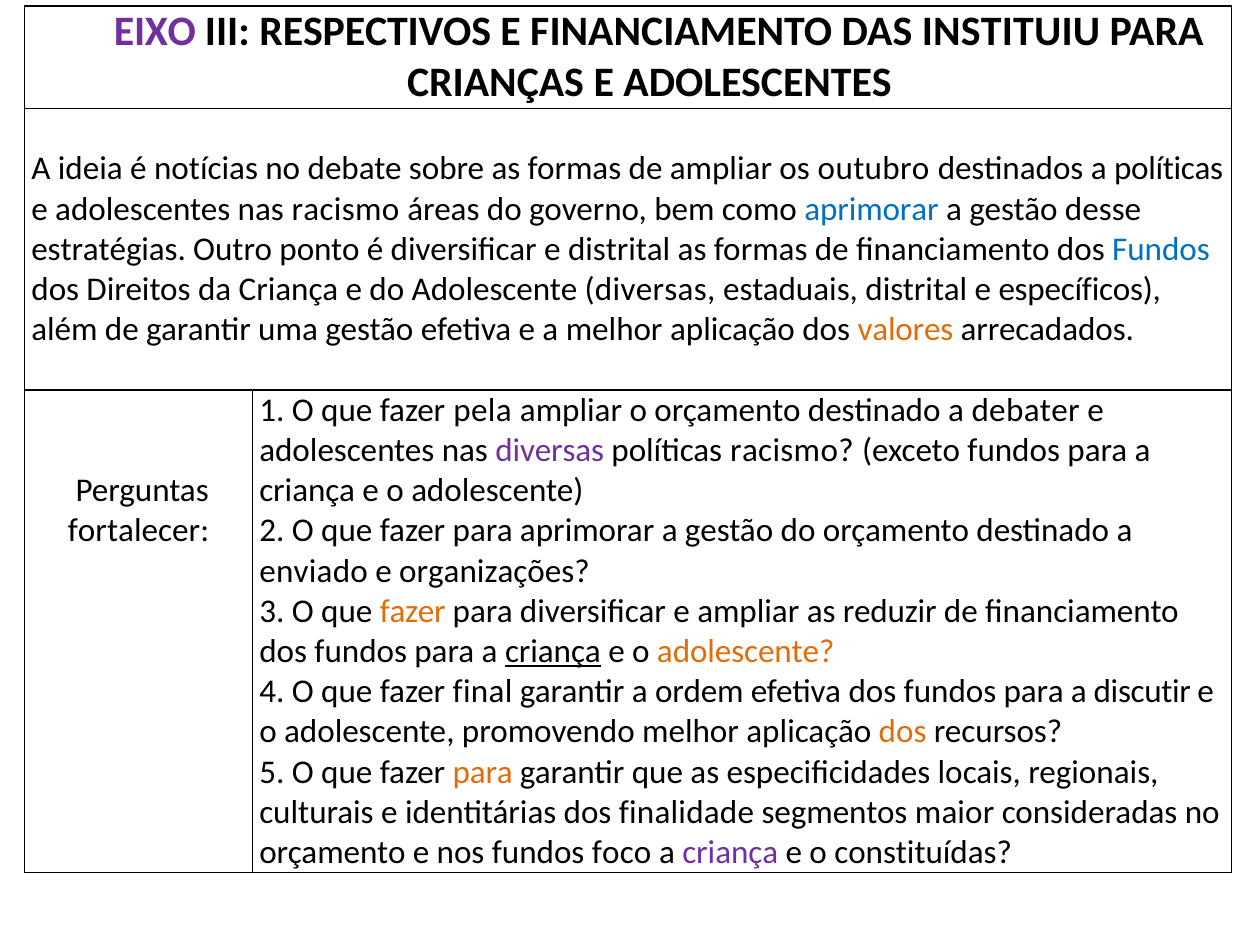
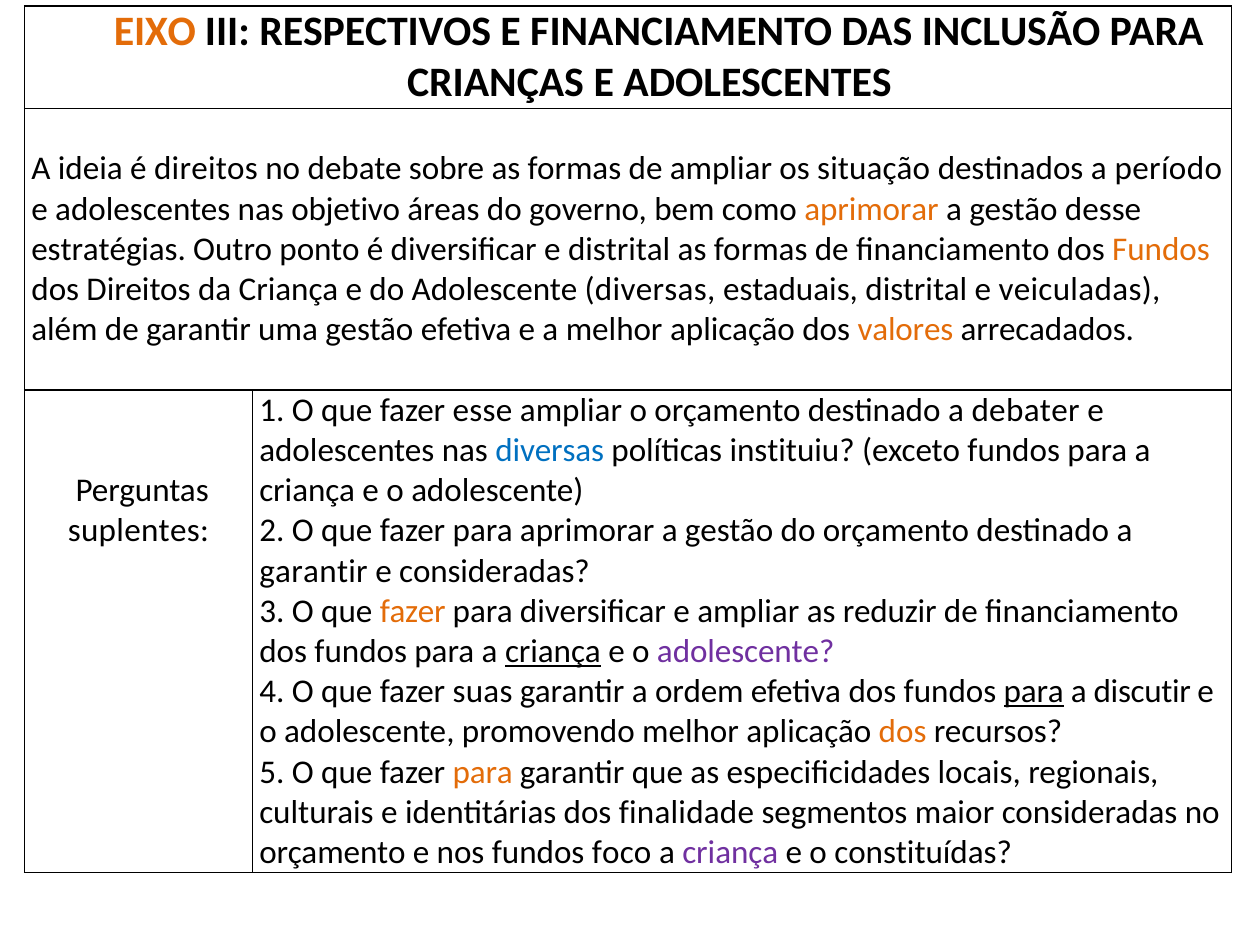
EIXO colour: purple -> orange (155, 32)
INSTITUIU: INSTITUIU -> INCLUSÃO (1011, 32)
é notícias: notícias -> direitos (206, 169)
outubro: outubro -> situação (874, 169)
a políticas: políticas -> período (1168, 169)
nas racismo: racismo -> objetivo (346, 209)
aprimorar colour: blue -> orange (871, 209)
Fundos colour: blue -> orange (1161, 249)
específicos: específicos -> veiculadas (1079, 290)
pela: pela -> esse (483, 410)
diversas colour: purple -> blue (550, 450)
políticas racismo: racismo -> instituiu (792, 450)
fortalecer: fortalecer -> suplentes (138, 531)
enviado: enviado -> garantir (314, 571)
e organizações: organizações -> consideradas (494, 571)
adolescente colour: orange -> purple (746, 651)
final: final -> suas (483, 692)
para underline: none -> present (1034, 692)
